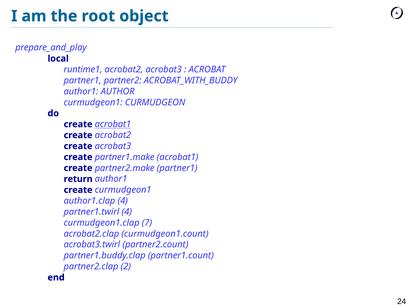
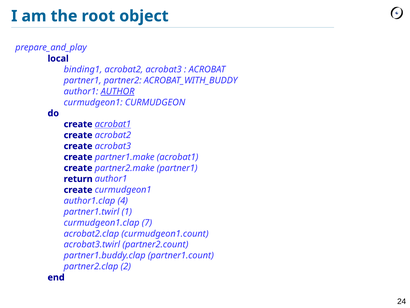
runtime1: runtime1 -> binding1 (83, 69)
AUTHOR underline: none -> present (118, 91)
partner1.twirl 4: 4 -> 1 (127, 211)
